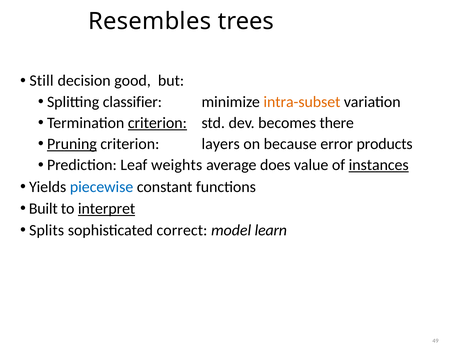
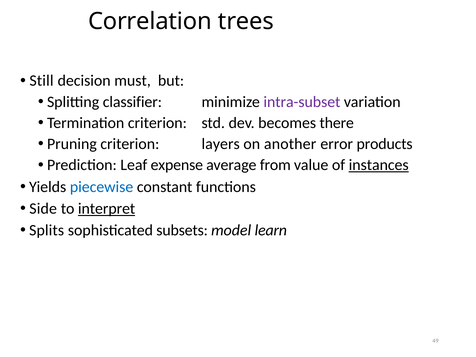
Resembles: Resembles -> Correlation (150, 21)
good: good -> must (133, 81)
intra-subset colour: orange -> purple (302, 102)
criterion underline: present -> none (157, 123)
Pruning underline: present -> none (72, 144)
because: because -> another (290, 144)
weights: weights -> expense (177, 165)
does: does -> from (275, 165)
Built: Built -> Side (43, 209)
correct: correct -> subsets (182, 230)
